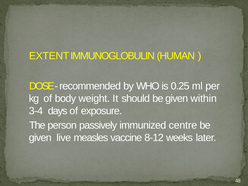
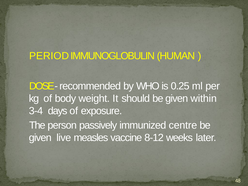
EXTENT: EXTENT -> PERIOD (49, 56)
